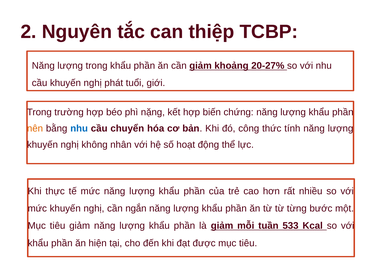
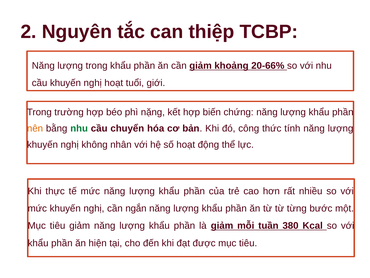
20-27%: 20-27% -> 20-66% (268, 66)
nghị phát: phát -> hoạt (114, 83)
nhu colour: blue -> green (79, 128)
533: 533 -> 380 (291, 225)
